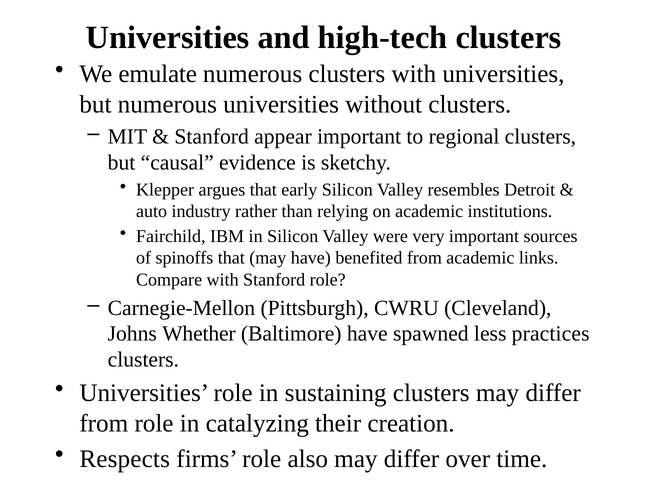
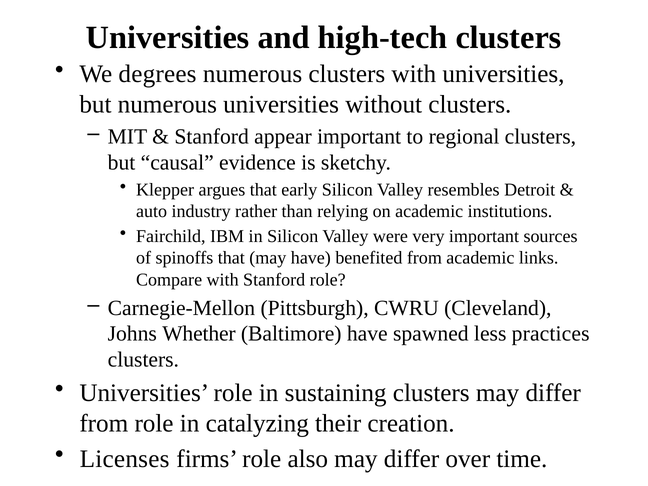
emulate: emulate -> degrees (158, 74)
Respects: Respects -> Licenses (125, 459)
